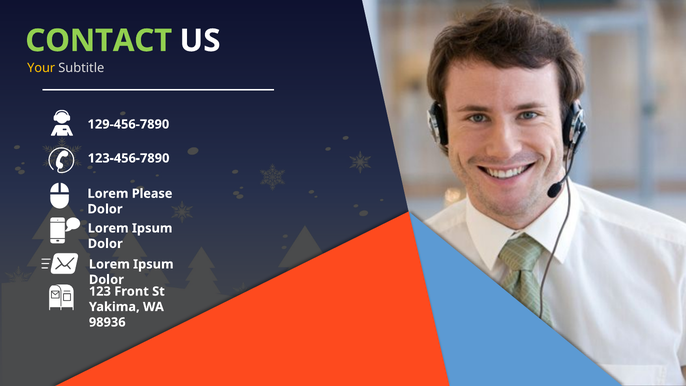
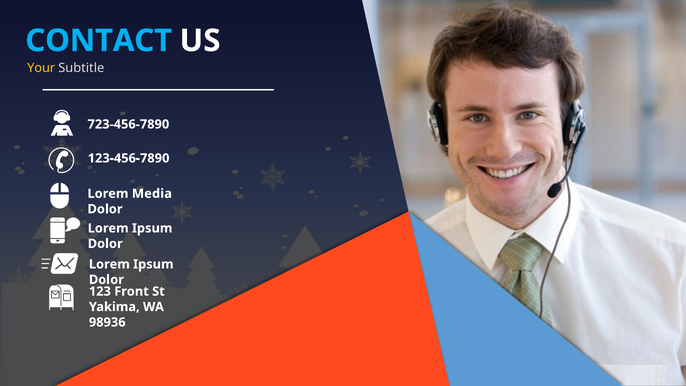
CONTACT colour: light green -> light blue (99, 41)
129-456-7890: 129-456-7890 -> 723-456-7890 (128, 124)
Please: Please -> Media (152, 194)
